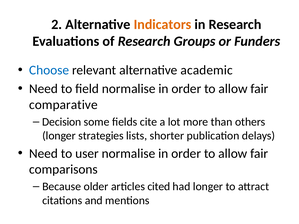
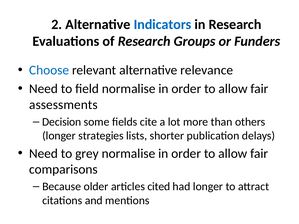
Indicators colour: orange -> blue (163, 24)
academic: academic -> relevance (207, 70)
comparative: comparative -> assessments (63, 105)
user: user -> grey (87, 154)
